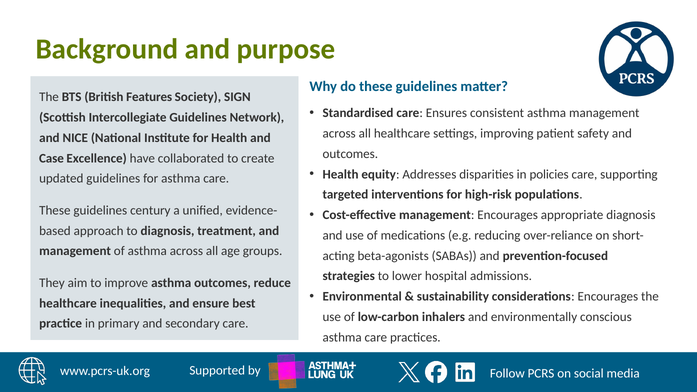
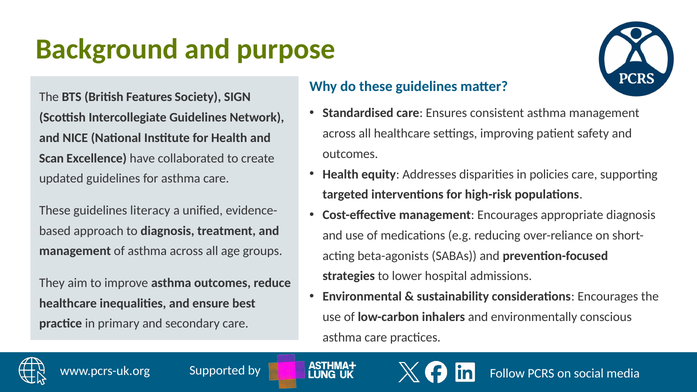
Case: Case -> Scan (51, 158)
century: century -> literacy (150, 210)
